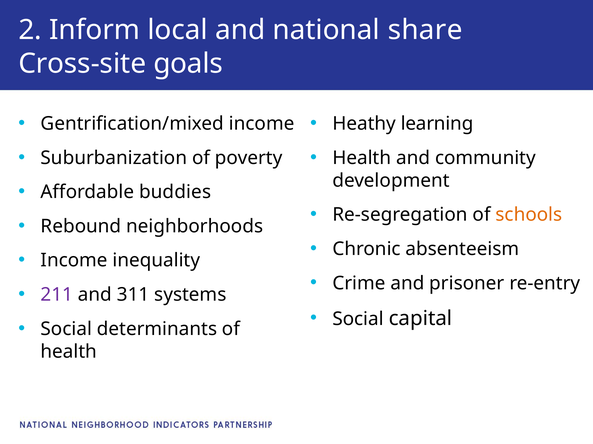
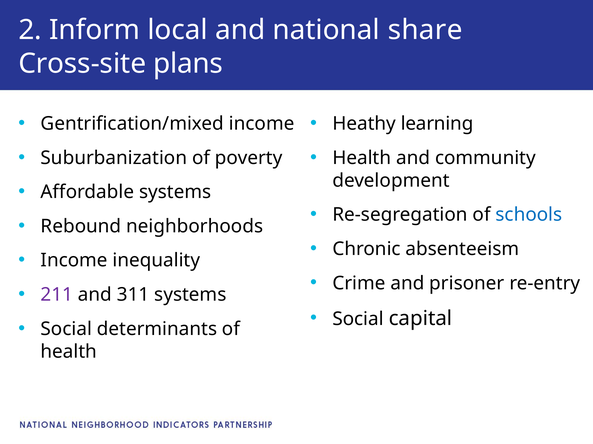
goals: goals -> plans (188, 64)
Affordable buddies: buddies -> systems (175, 192)
schools colour: orange -> blue (529, 215)
